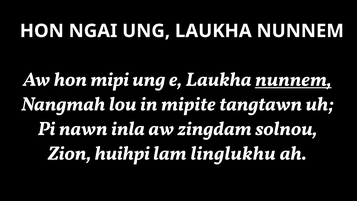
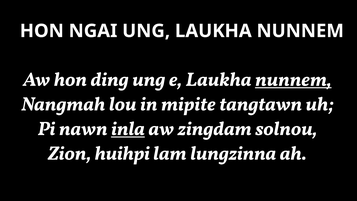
mipi: mipi -> ding (110, 79)
inla underline: none -> present (128, 129)
linglukhu: linglukhu -> lungzinna (233, 153)
